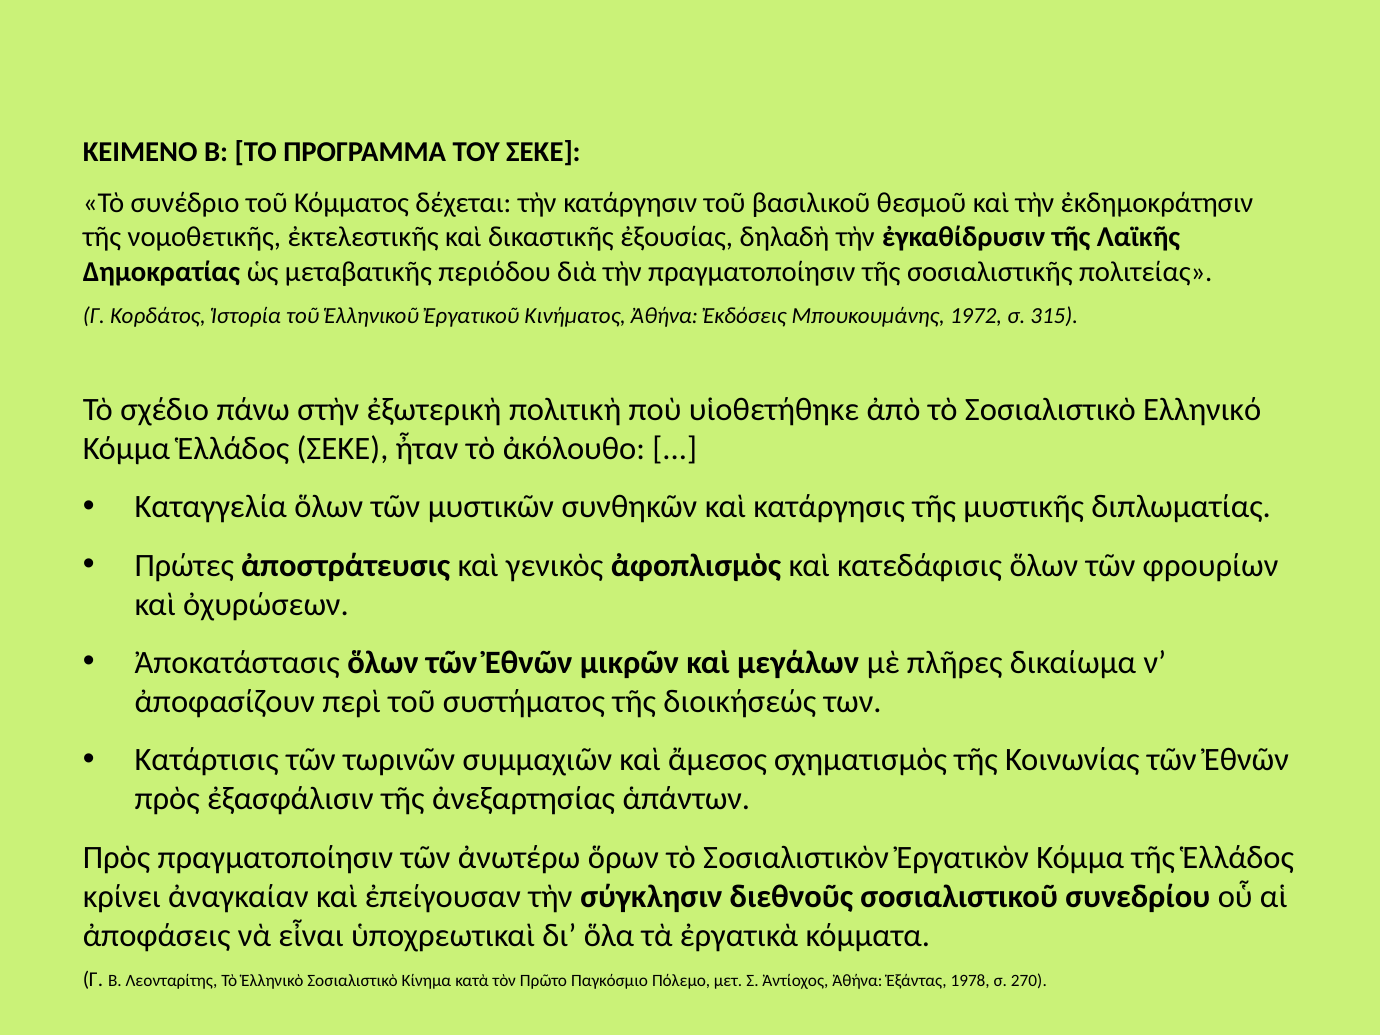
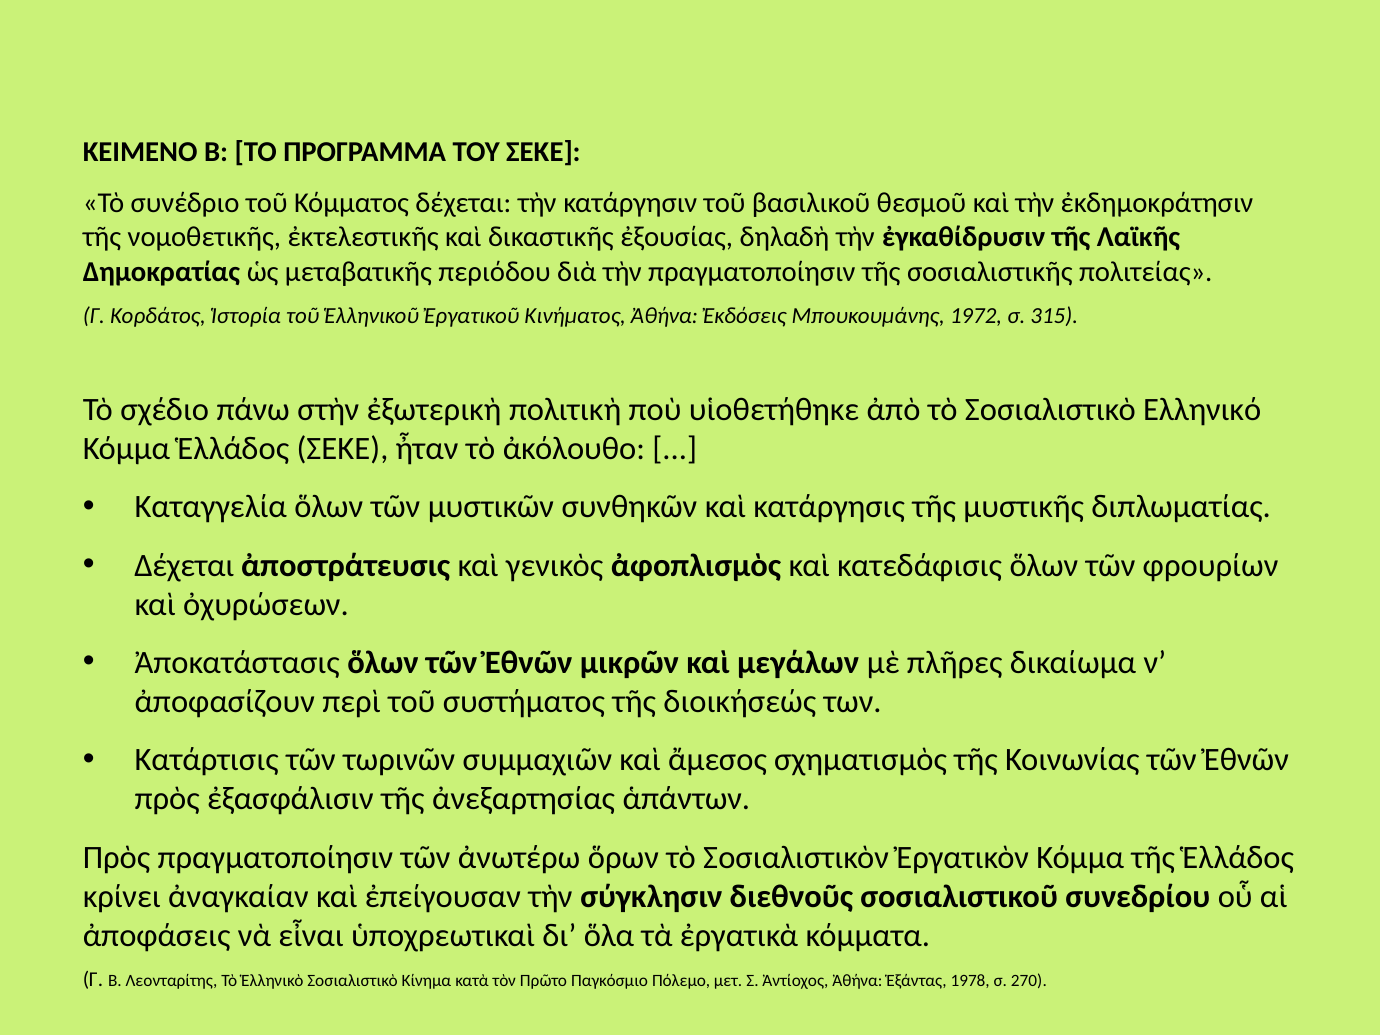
Πρώτες: Πρώτες -> Δέχεται (184, 565)
